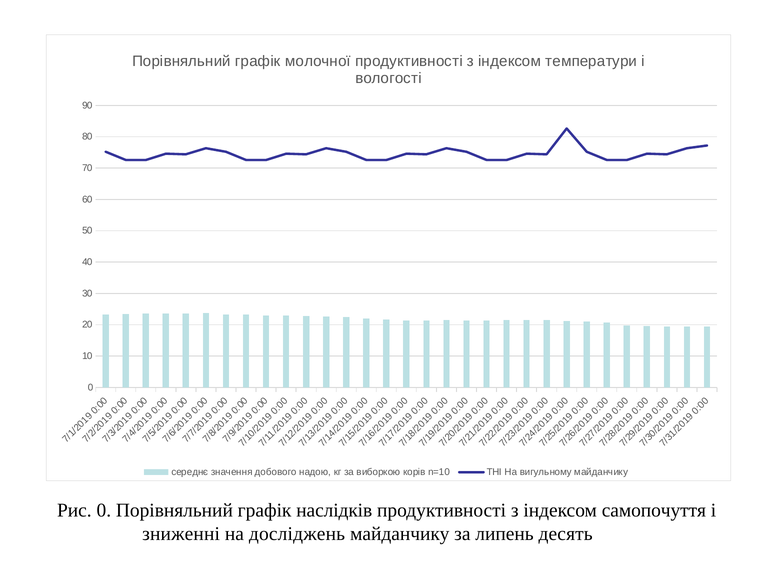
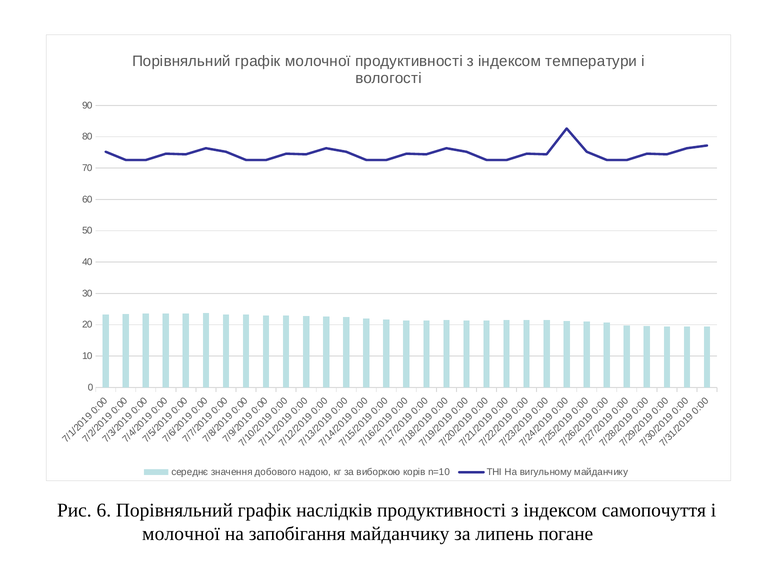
Рис 0: 0 -> 6 (104, 510)
зниженні: зниженні -> молочної (181, 533)
досліджень: досліджень -> запобігання (297, 533)
десять: десять -> погане (566, 533)
